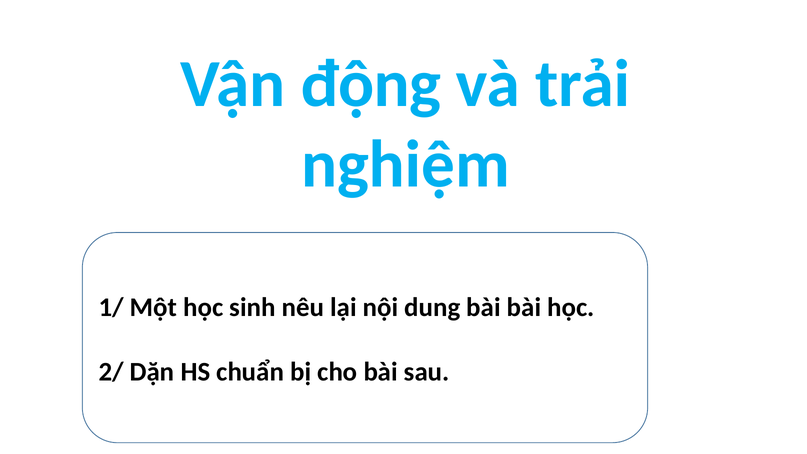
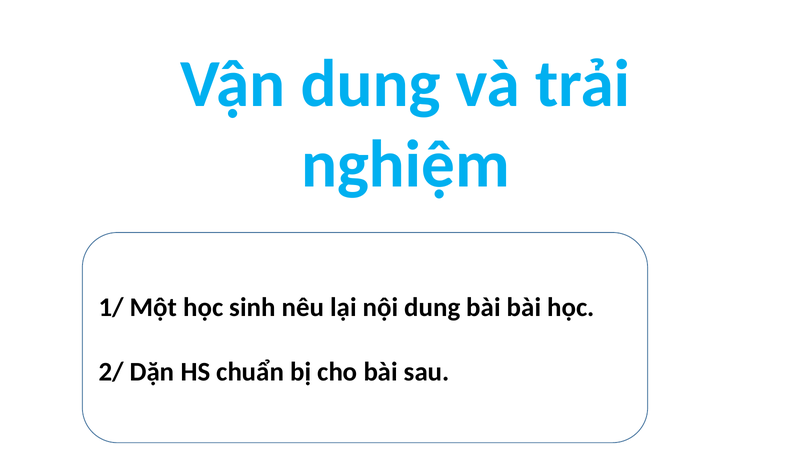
Vận động: động -> dung (371, 84)
